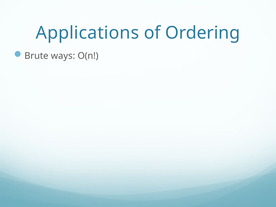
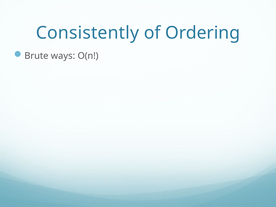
Applications: Applications -> Consistently (87, 33)
